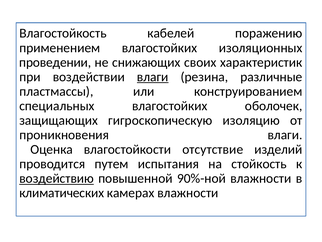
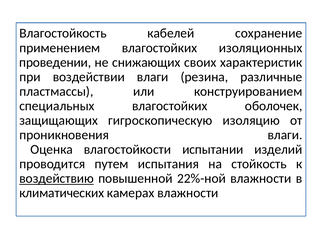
поражению: поражению -> сохранение (269, 33)
влаги underline: present -> none (153, 77)
отсутствие: отсутствие -> испытании (213, 149)
90%-ной: 90%-ной -> 22%-ной (202, 178)
